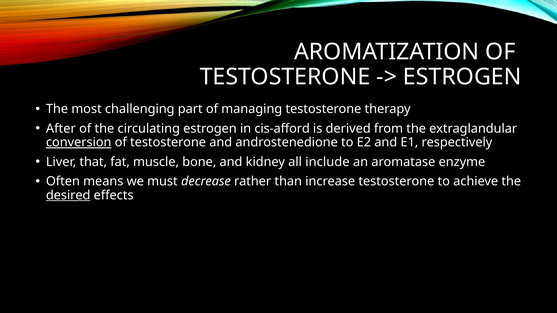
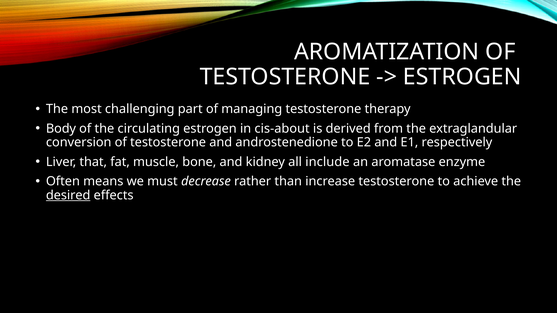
After: After -> Body (61, 129)
cis-afford: cis-afford -> cis-about (282, 129)
conversion underline: present -> none (79, 142)
